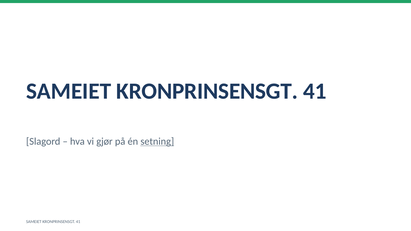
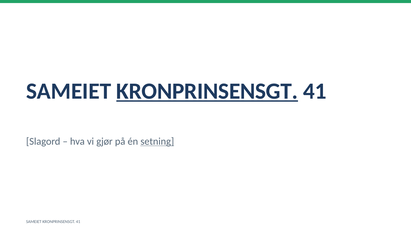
KRONPRINSENSGT underline: none -> present (207, 91)
